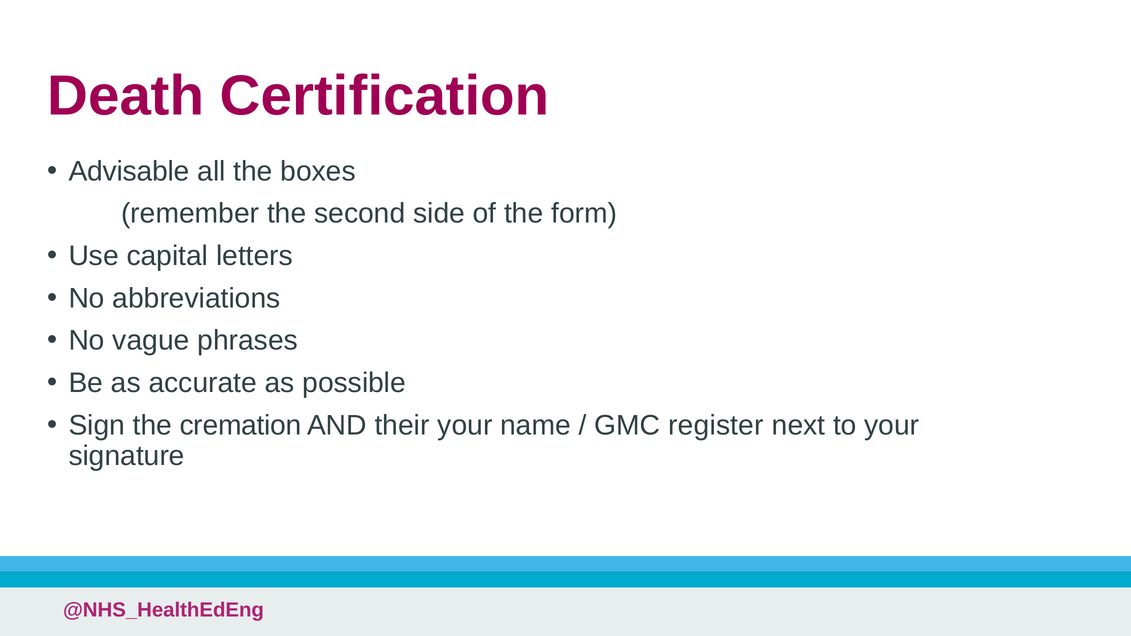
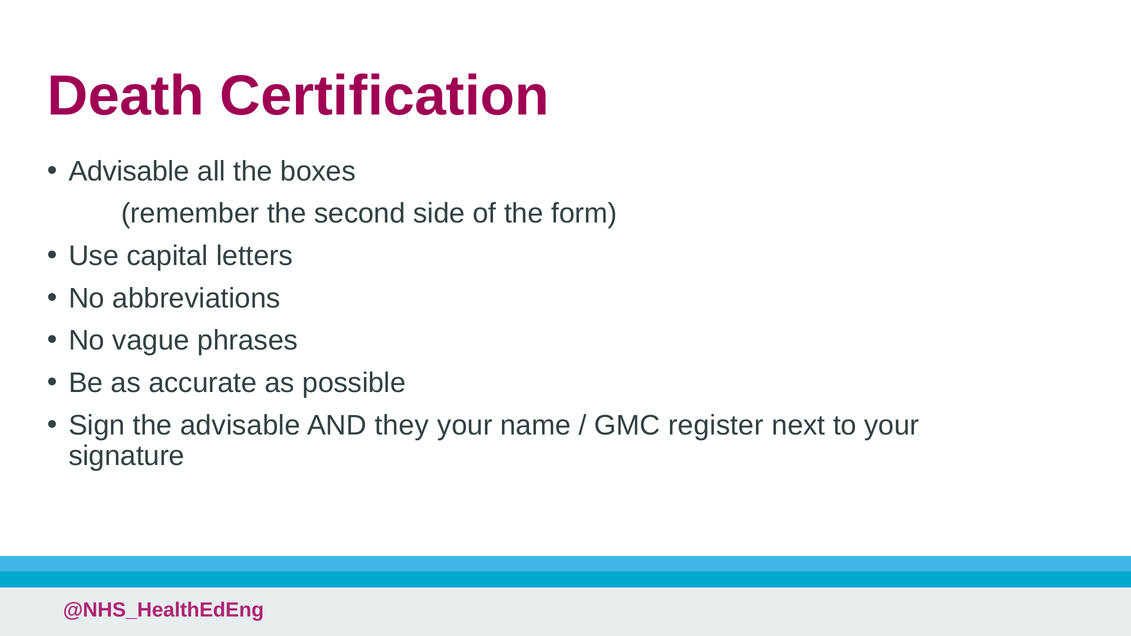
the cremation: cremation -> advisable (240, 425)
their: their -> they (402, 425)
